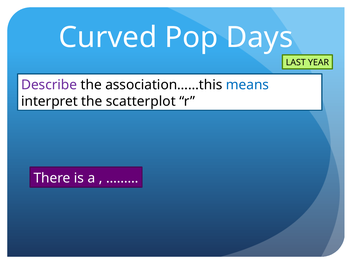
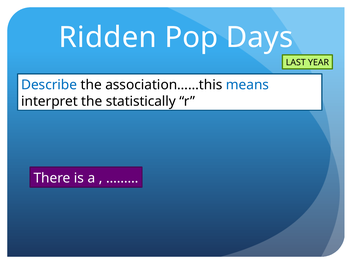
Curved: Curved -> Ridden (108, 38)
Describe colour: purple -> blue (49, 85)
scatterplot: scatterplot -> statistically (141, 101)
